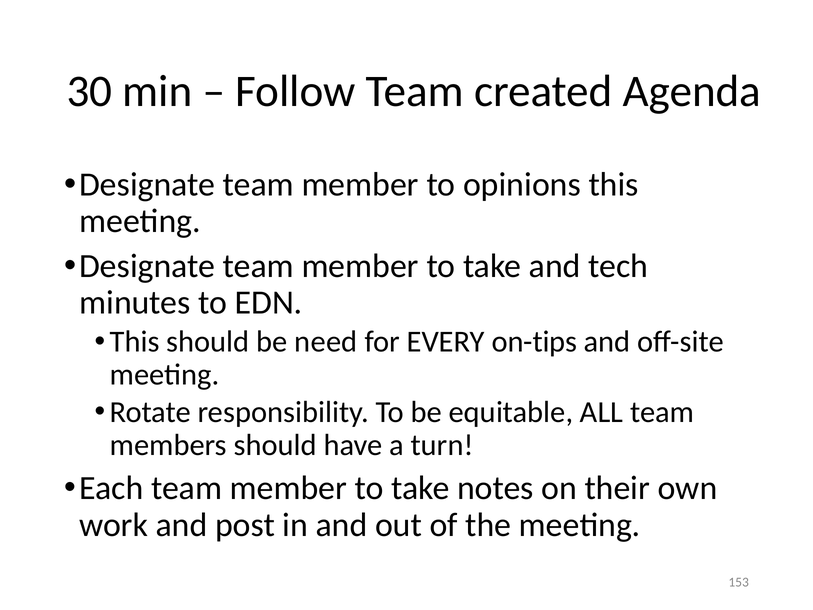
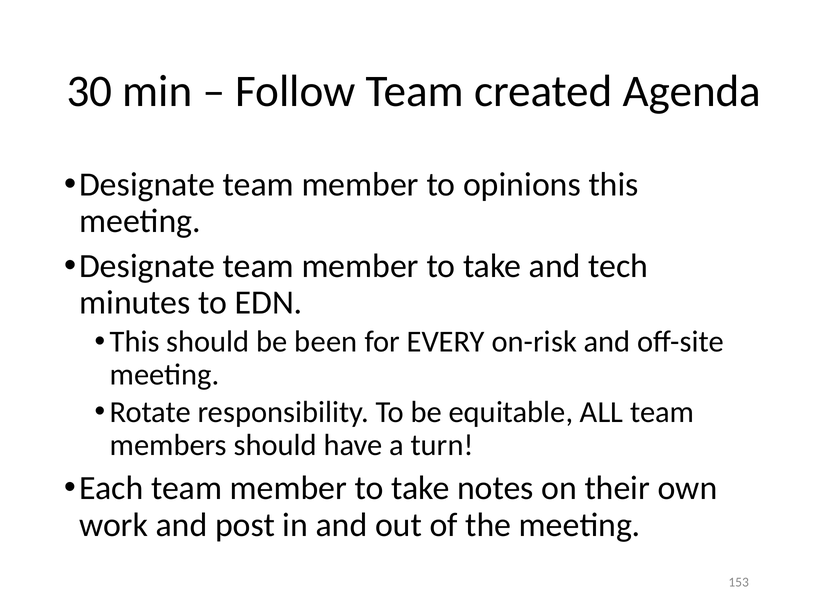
need: need -> been (326, 342)
on-tips: on-tips -> on-risk (534, 342)
